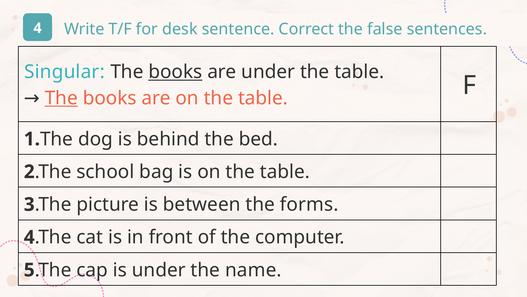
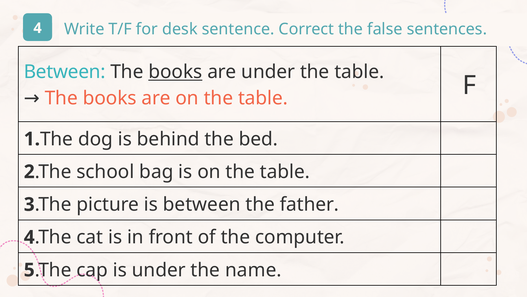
Singular: Singular -> Between (65, 72)
The underline: present -> none (61, 98)
forms: forms -> father (309, 204)
